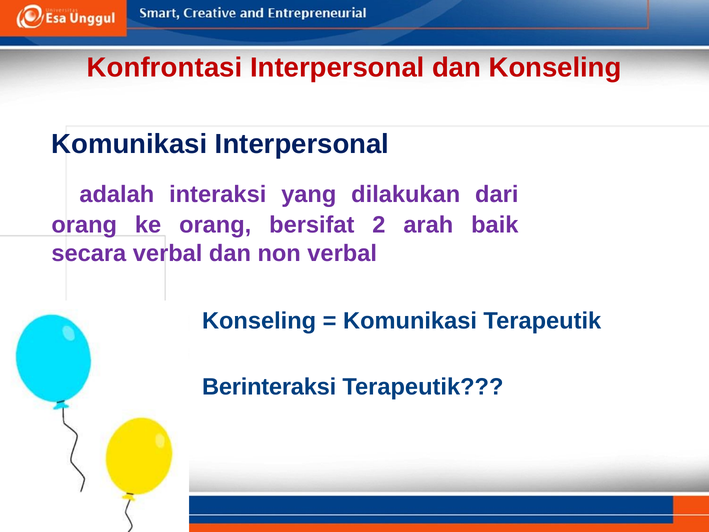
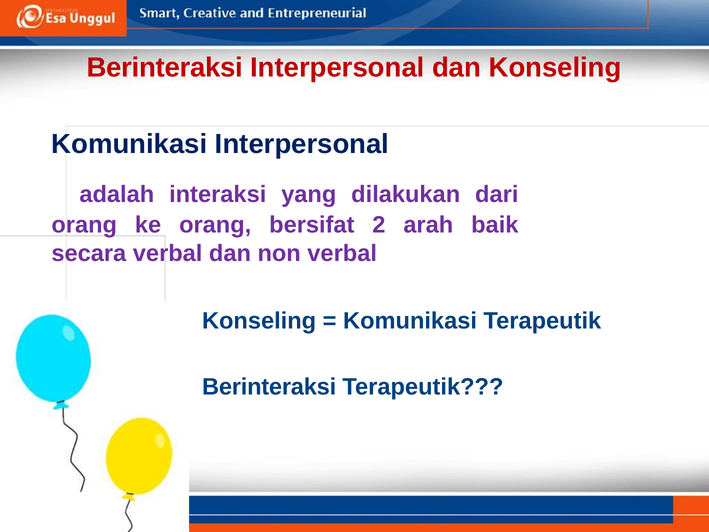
Konfrontasi: Konfrontasi -> Berinteraksi (165, 68)
